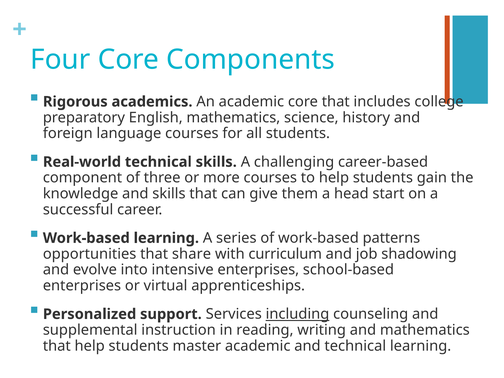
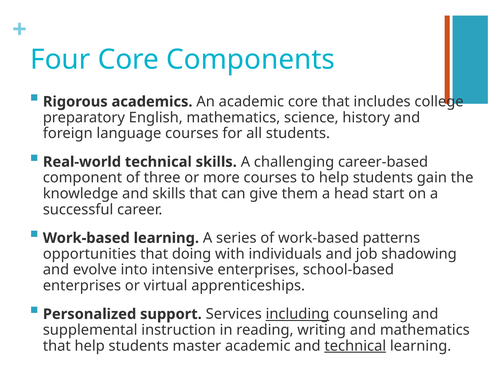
share: share -> doing (192, 254)
curriculum: curriculum -> individuals (285, 254)
technical underline: none -> present (355, 346)
